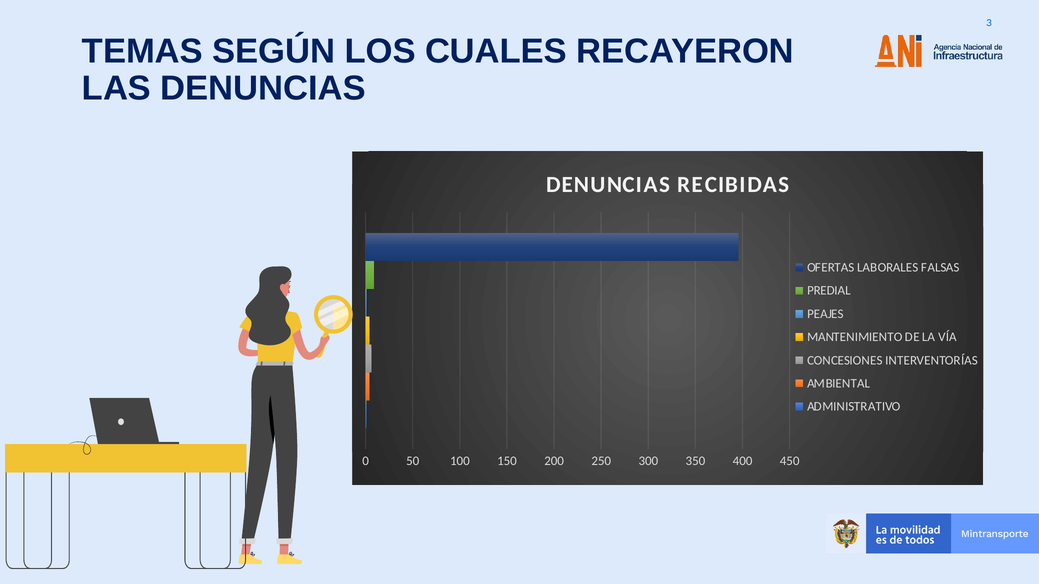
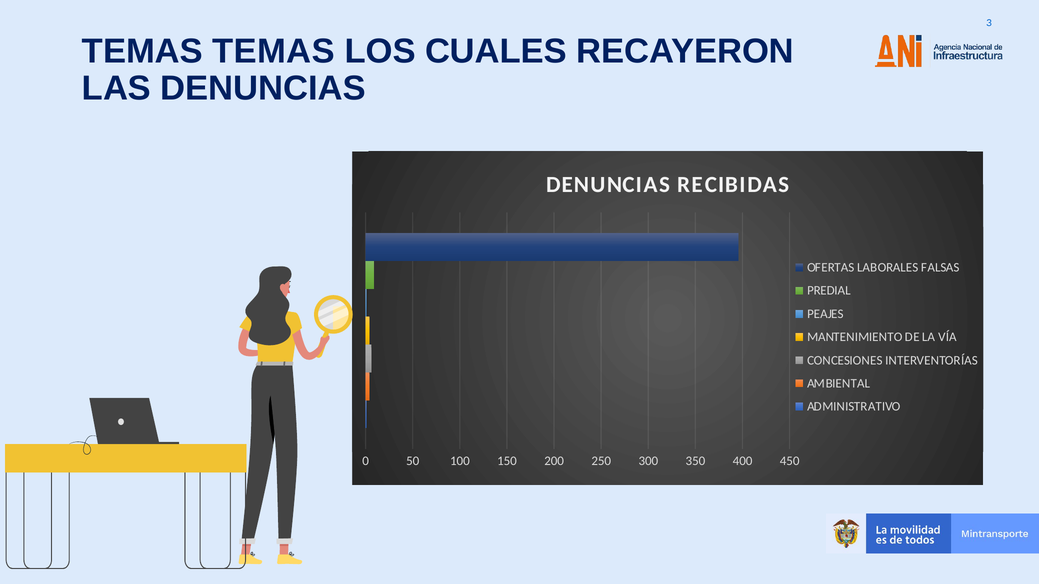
TEMAS SEGÚN: SEGÚN -> TEMAS (273, 51)
